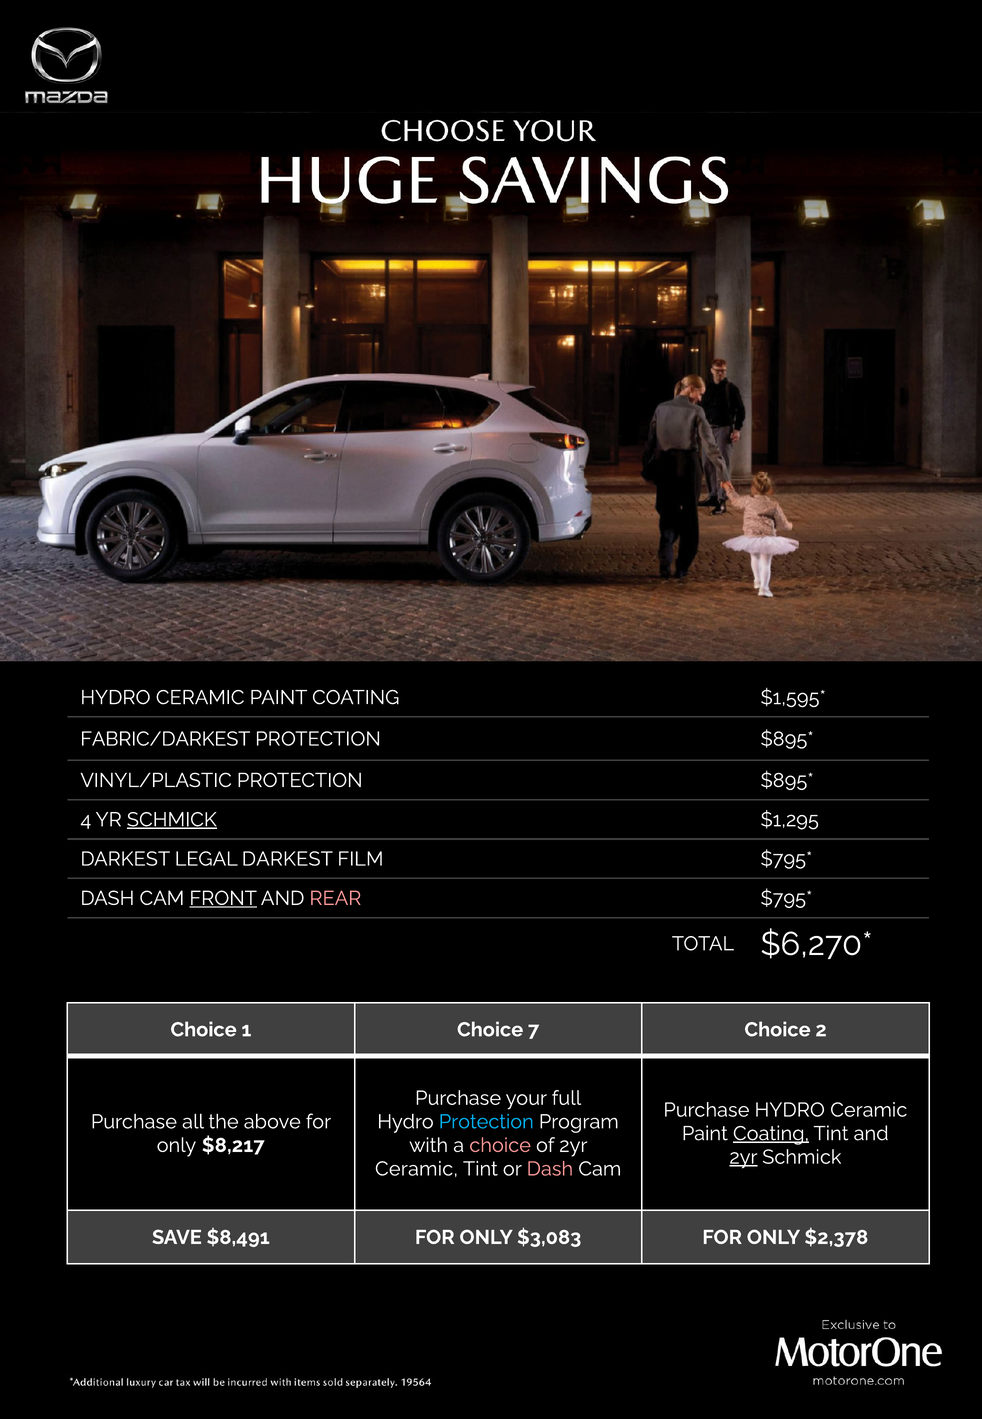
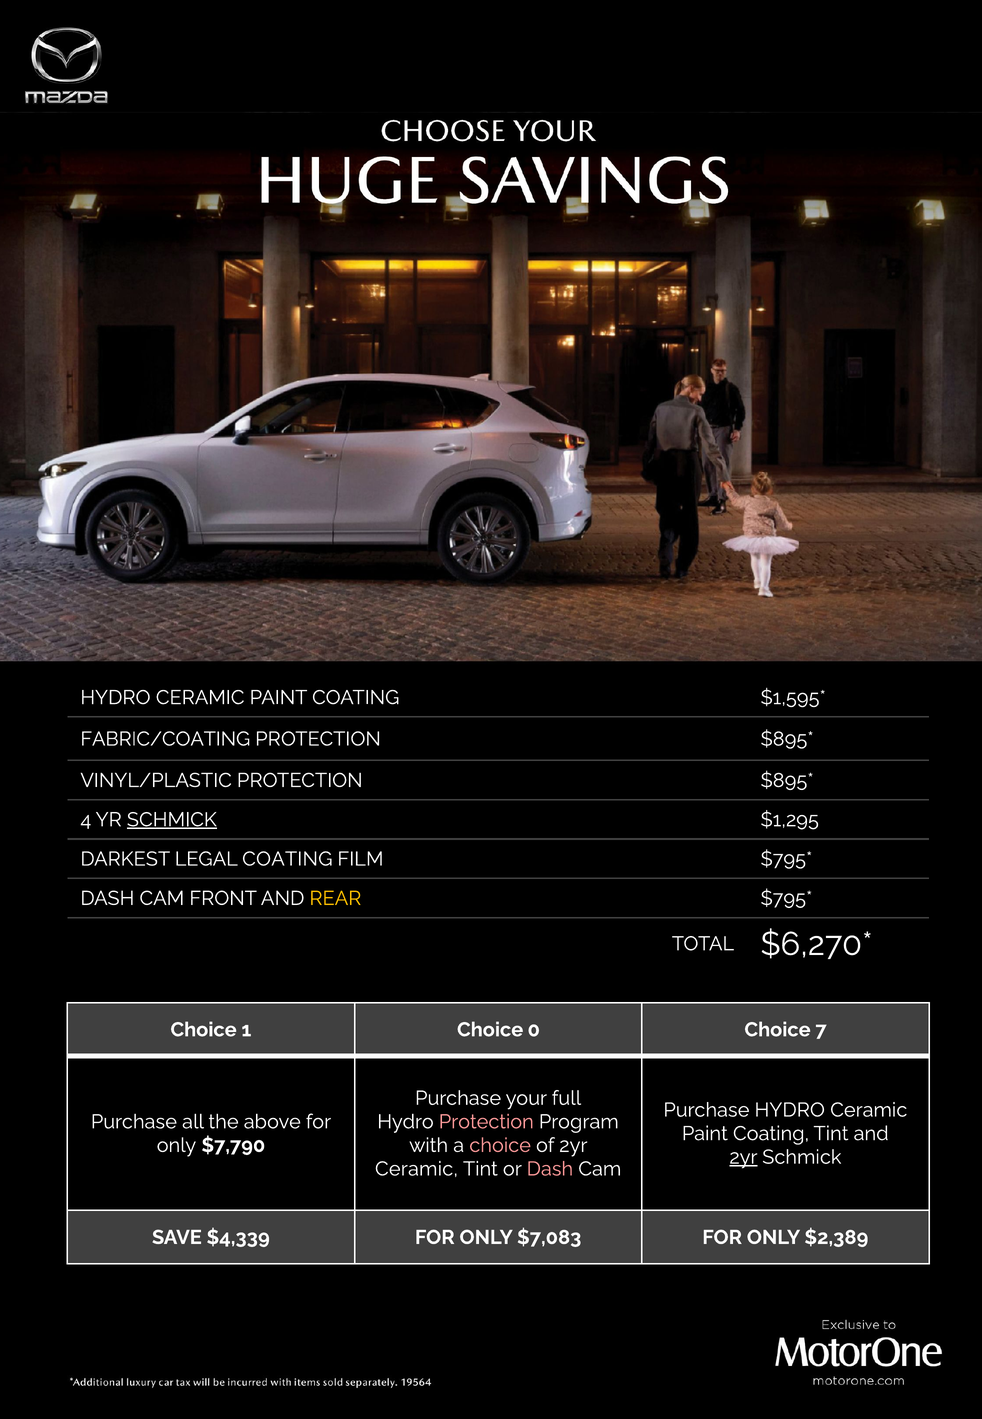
FABRIC/DARKEST: FABRIC/DARKEST -> FABRIC/COATING (165, 739)
LEGAL DARKEST: DARKEST -> COATING (287, 859)
FRONT underline: present -> none (223, 898)
REAR colour: pink -> yellow (335, 898)
7: 7 -> 0 (534, 1029)
2: 2 -> 7 (821, 1029)
Protection colour: light blue -> pink (486, 1121)
Coating underline: present -> none (771, 1133)
$8,217: $8,217 -> $7,790 (233, 1145)
$8,491: $8,491 -> $4,339 (238, 1237)
$3,083: $3,083 -> $7,083 (549, 1237)
$2,378: $2,378 -> $2,389 (836, 1237)
